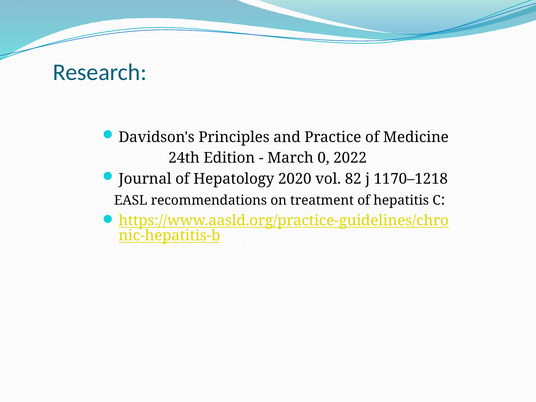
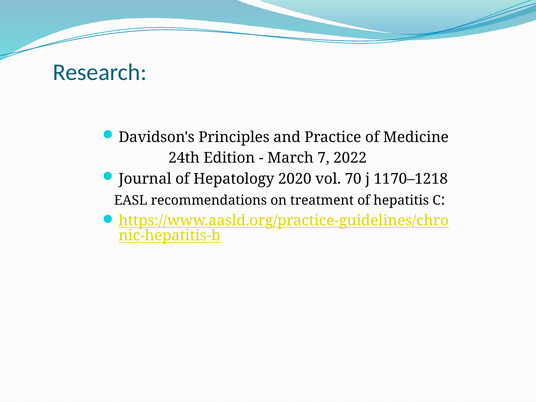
0: 0 -> 7 (324, 158)
82: 82 -> 70 (353, 179)
